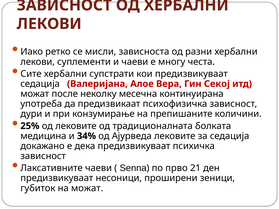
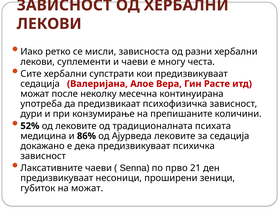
Секој: Секој -> Расте (217, 84)
25%: 25% -> 52% (30, 126)
болката: болката -> психата (213, 126)
34%: 34% -> 86% (86, 136)
